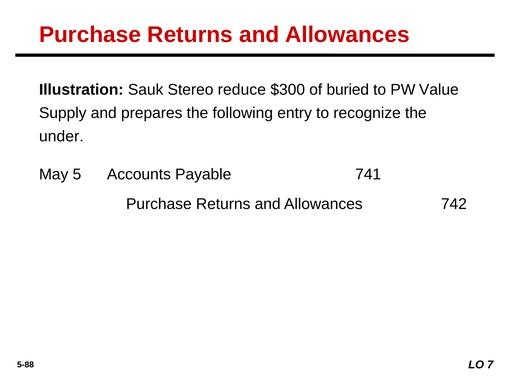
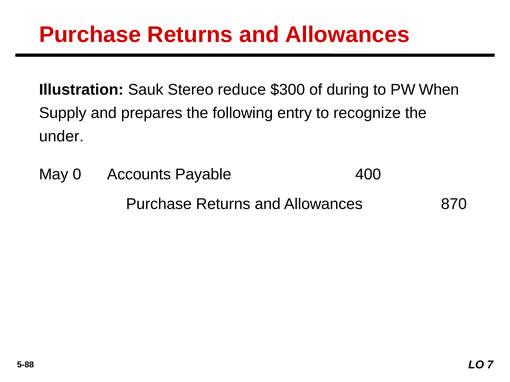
buried: buried -> during (348, 90)
Value: Value -> When (439, 90)
5: 5 -> 0 (77, 175)
741: 741 -> 400 (368, 175)
742: 742 -> 870 (454, 204)
